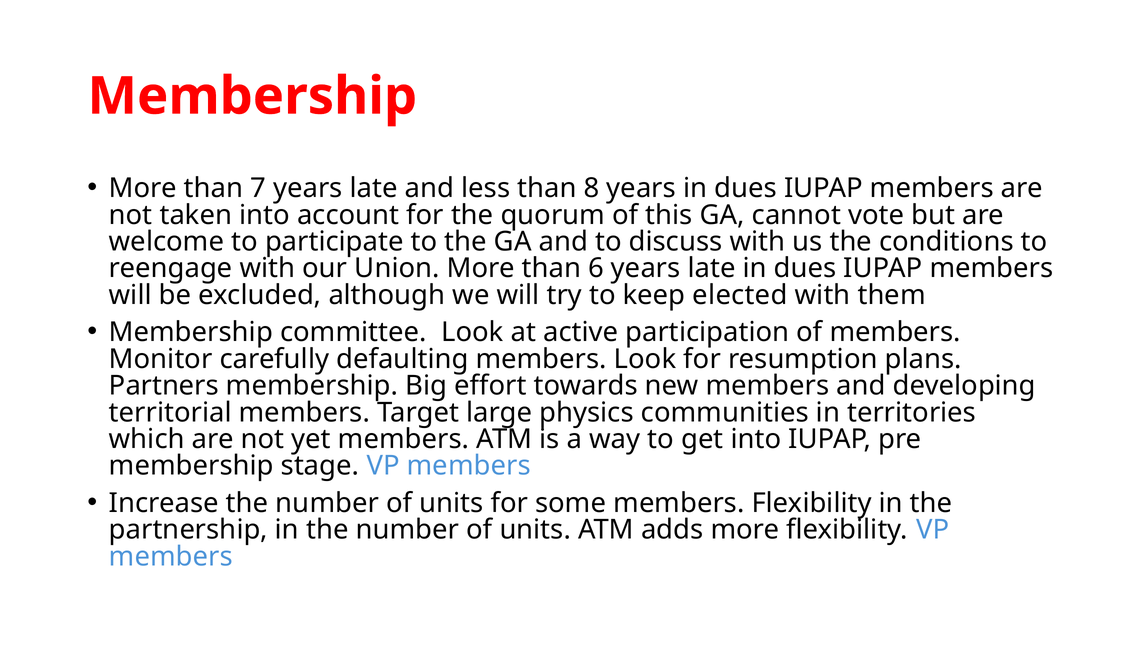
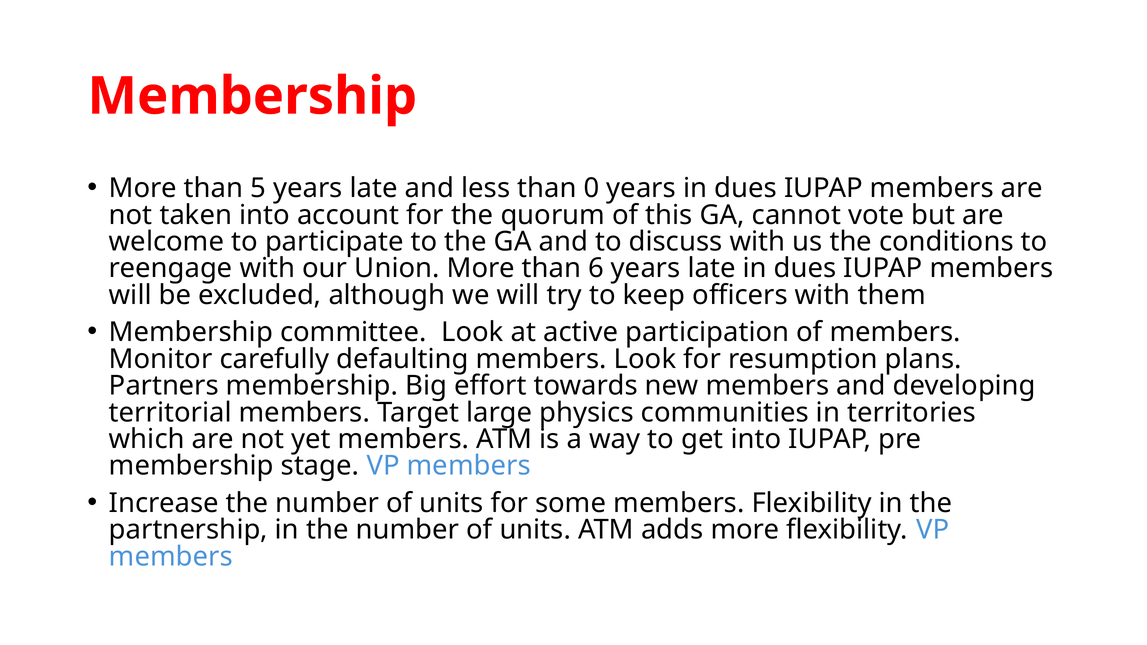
7: 7 -> 5 (258, 188)
8: 8 -> 0 (592, 188)
elected: elected -> officers (740, 295)
